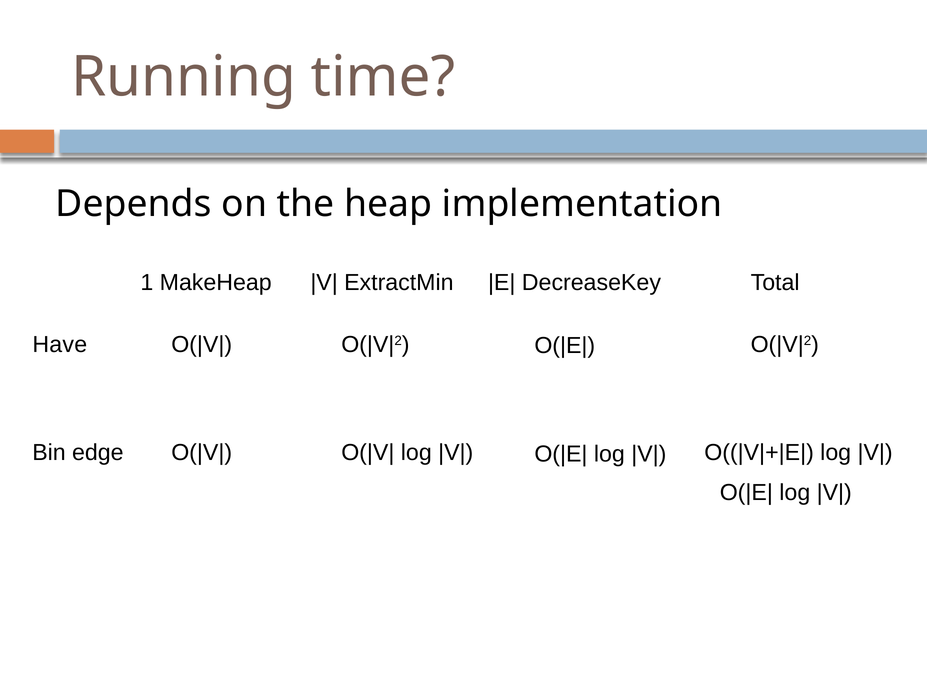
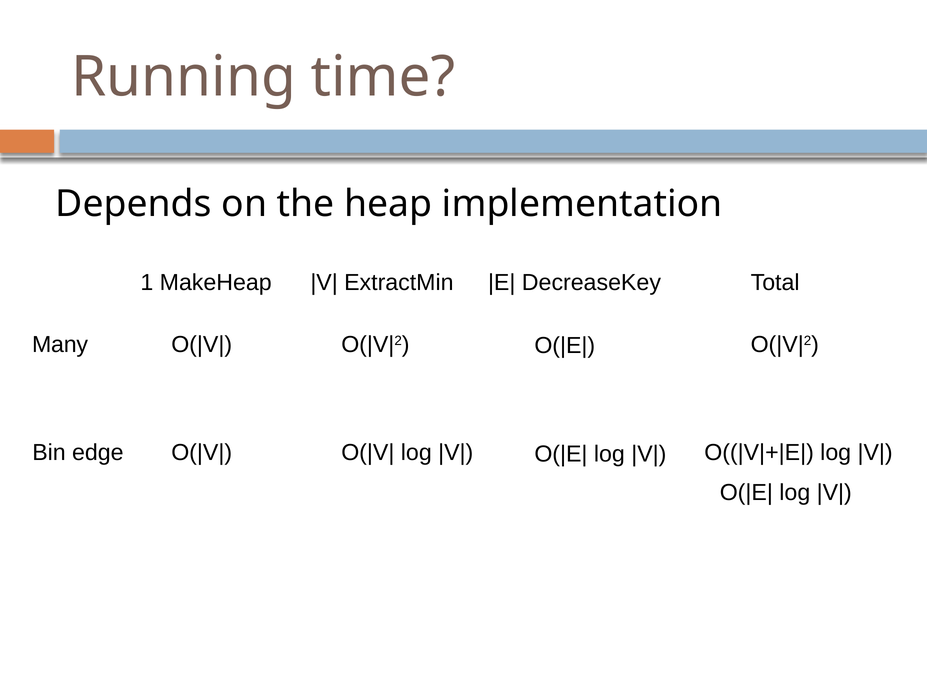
Have: Have -> Many (60, 345)
